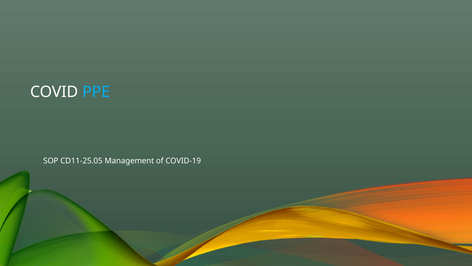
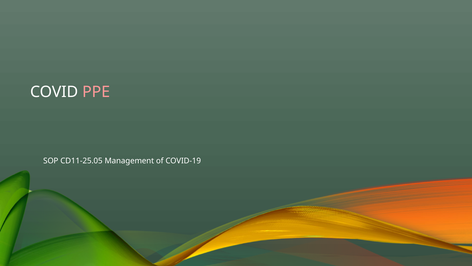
PPE colour: light blue -> pink (96, 92)
